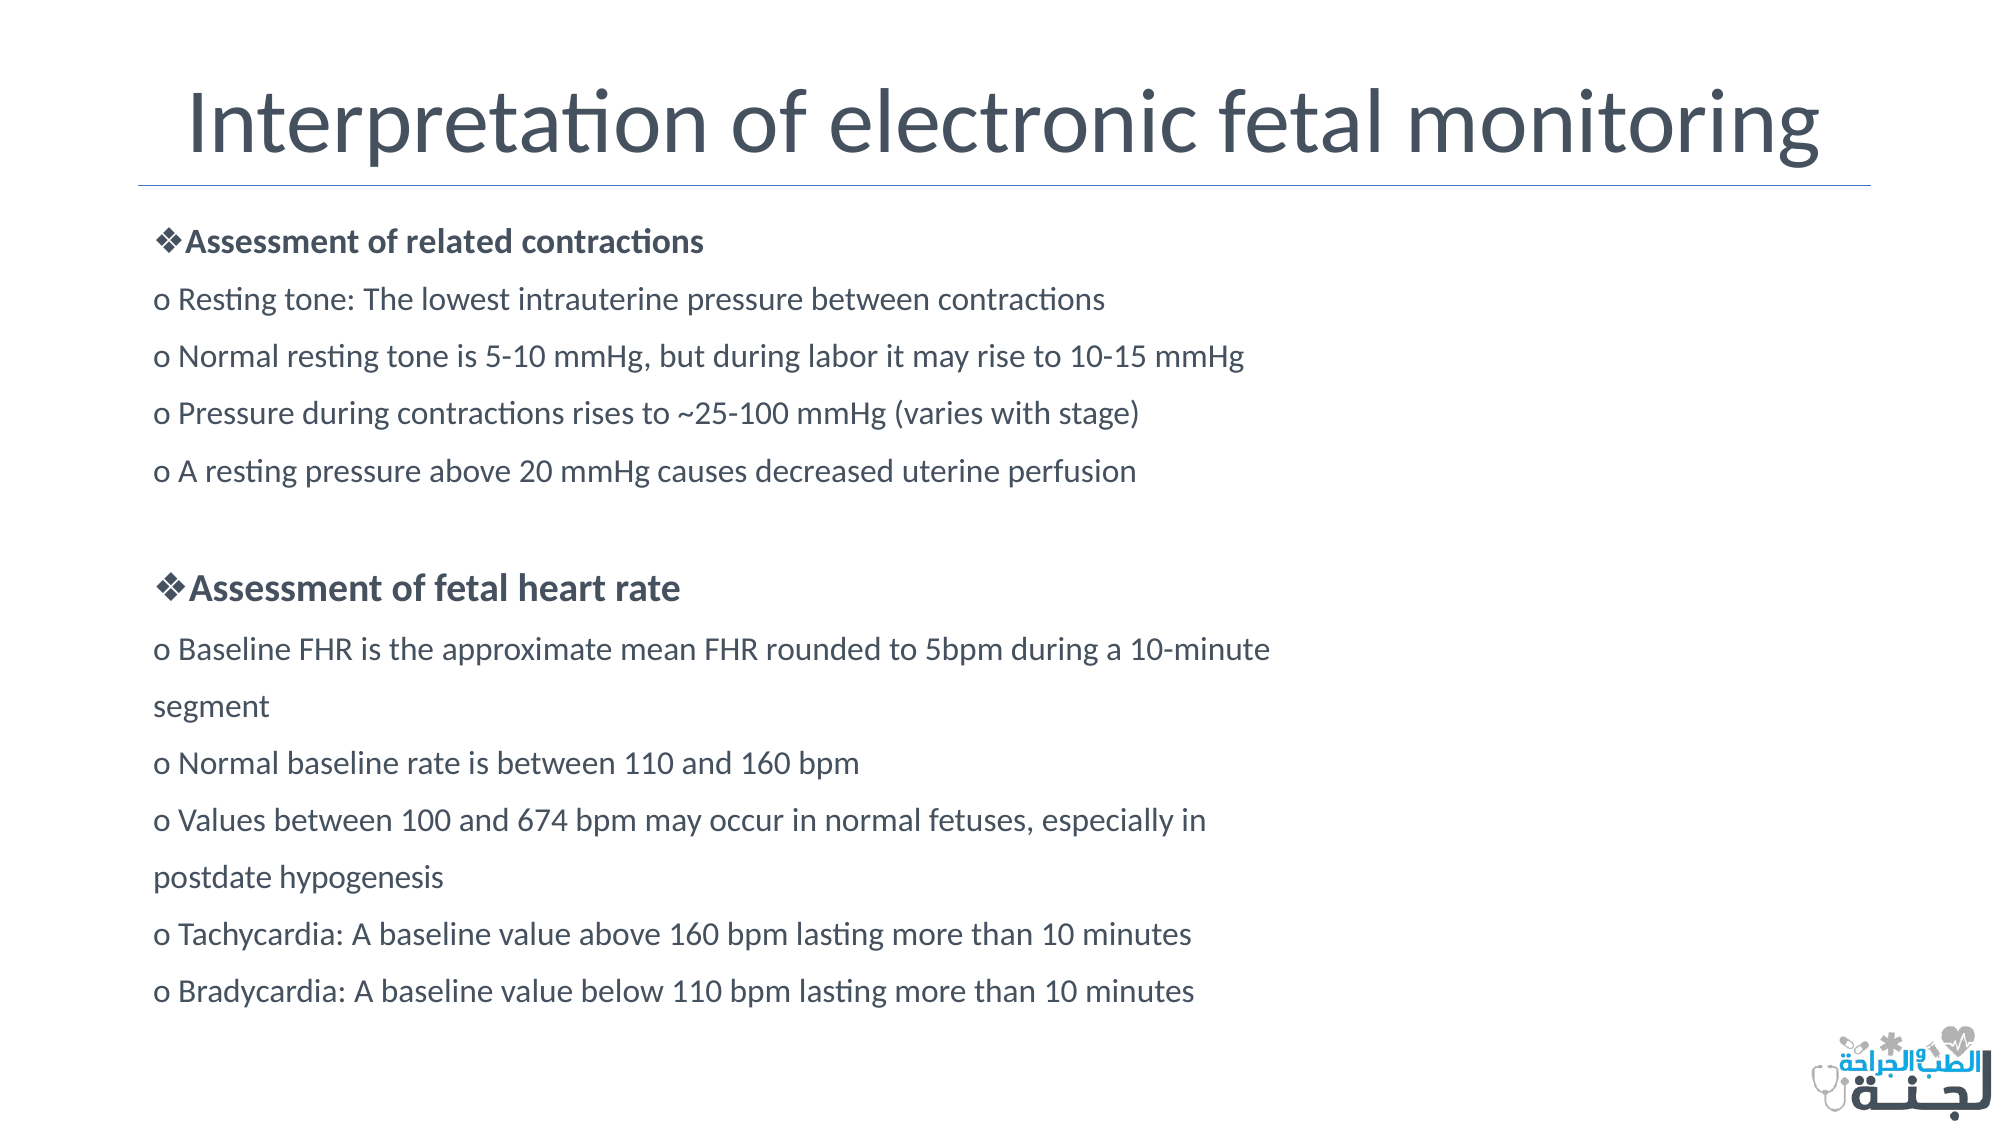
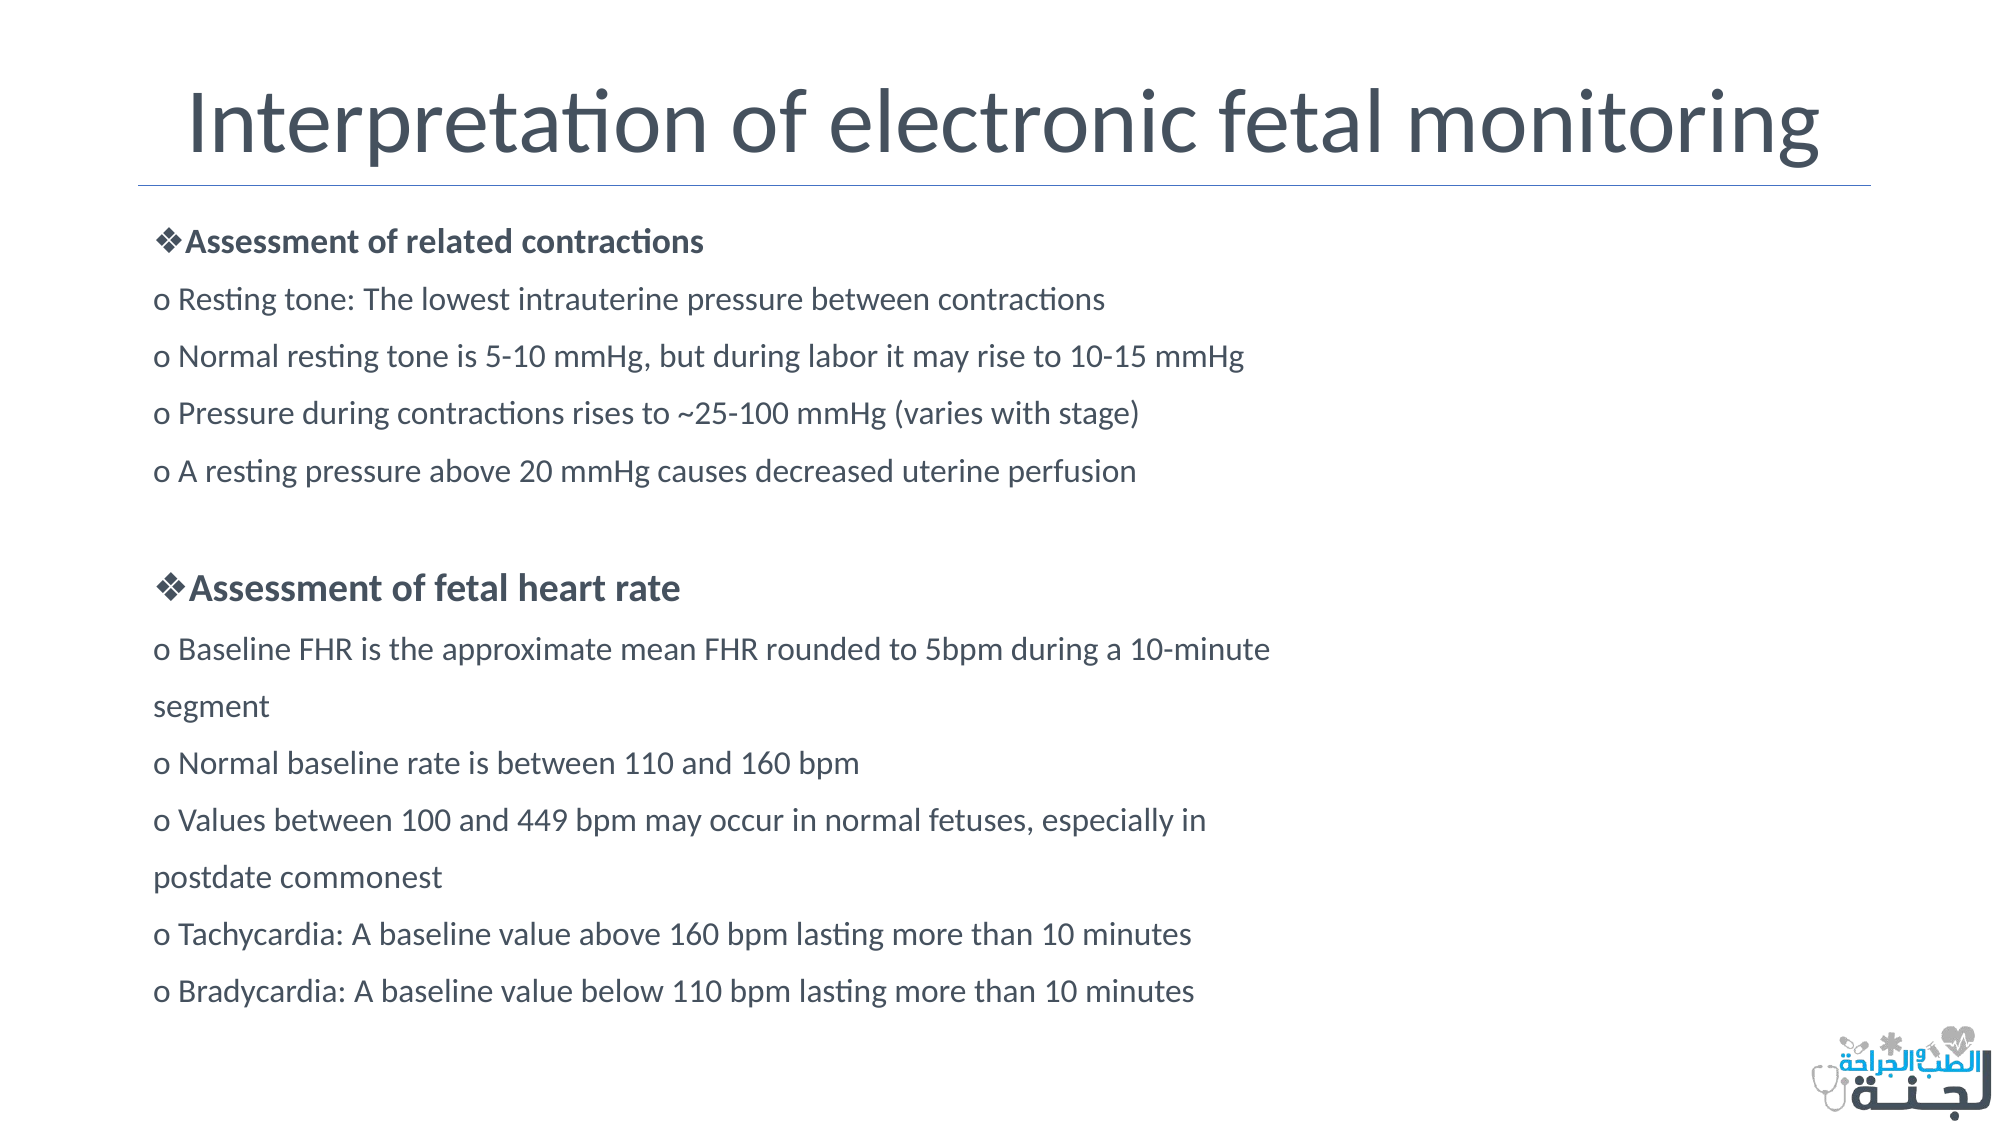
674: 674 -> 449 (543, 820)
hypogenesis: hypogenesis -> commonest (361, 877)
